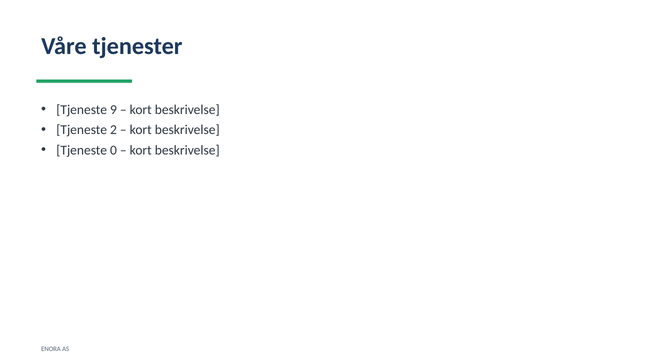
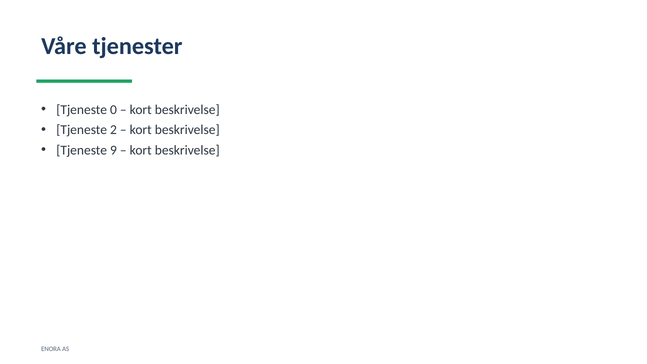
9: 9 -> 0 (113, 110)
0: 0 -> 9 (113, 150)
